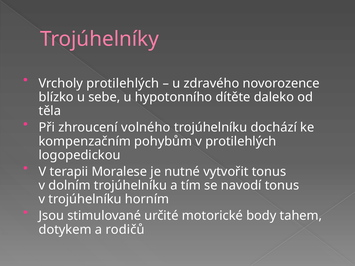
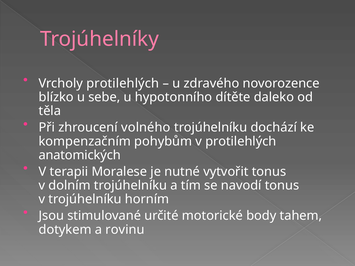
logopedickou: logopedickou -> anatomických (80, 155)
rodičů: rodičů -> rovinu (125, 230)
